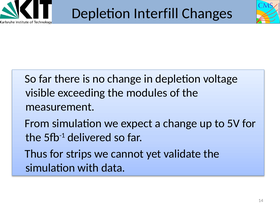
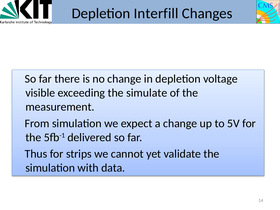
modules: modules -> simulate (147, 93)
